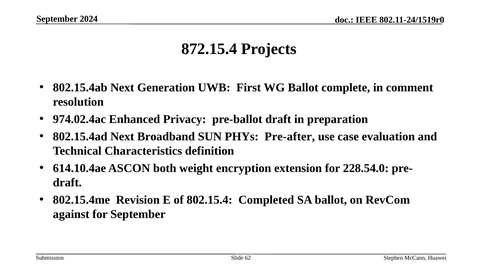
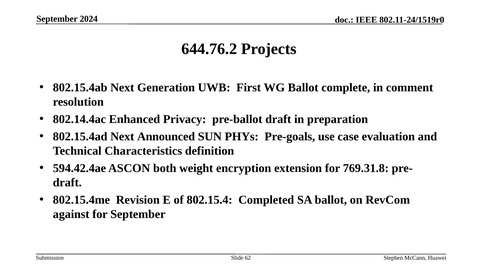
872.15.4: 872.15.4 -> 644.76.2 (209, 49)
974.02.4ac: 974.02.4ac -> 802.14.4ac (79, 119)
Broadband: Broadband -> Announced (166, 136)
Pre-after: Pre-after -> Pre-goals (290, 136)
614.10.4ae: 614.10.4ae -> 594.42.4ae (79, 168)
228.54.0: 228.54.0 -> 769.31.8 (366, 168)
